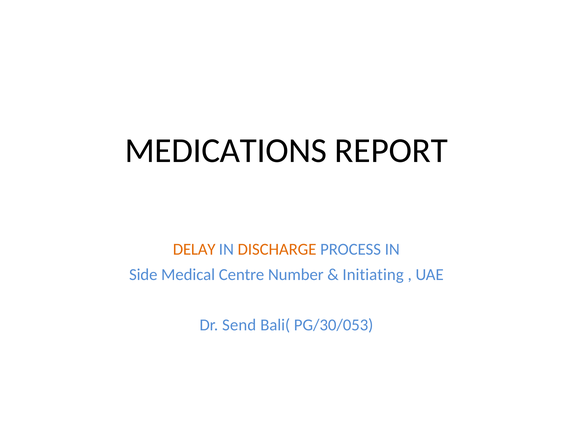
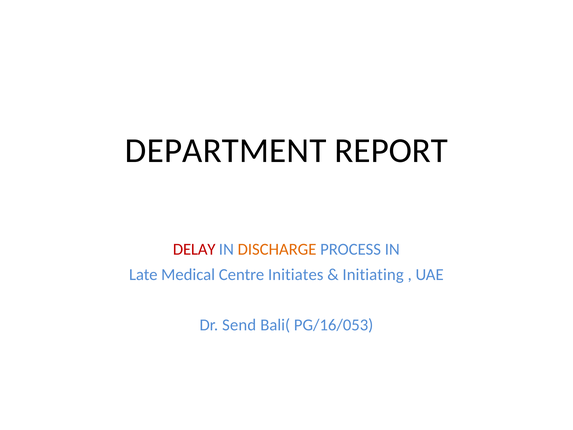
MEDICATIONS: MEDICATIONS -> DEPARTMENT (226, 150)
DELAY colour: orange -> red (194, 249)
Side: Side -> Late (143, 274)
Number: Number -> Initiates (296, 274)
PG/30/053: PG/30/053 -> PG/16/053 (334, 325)
